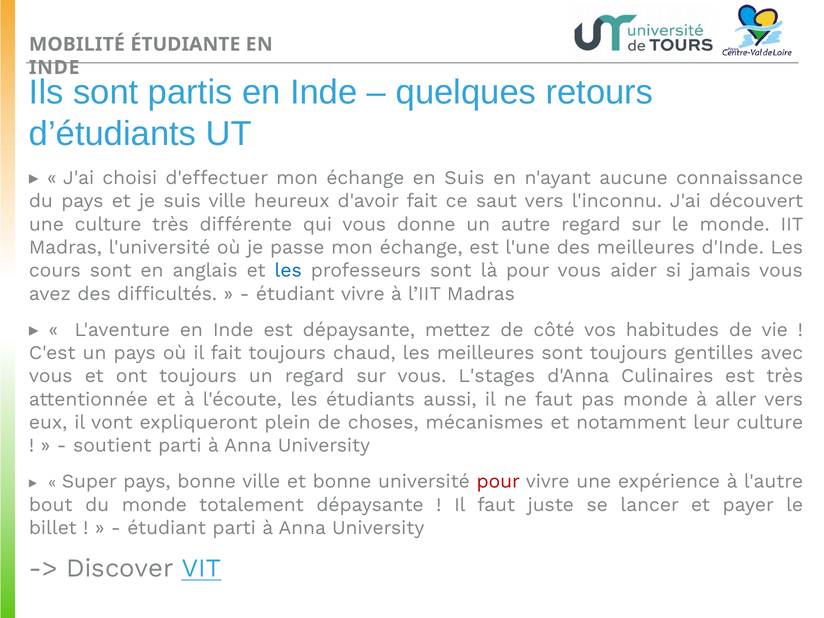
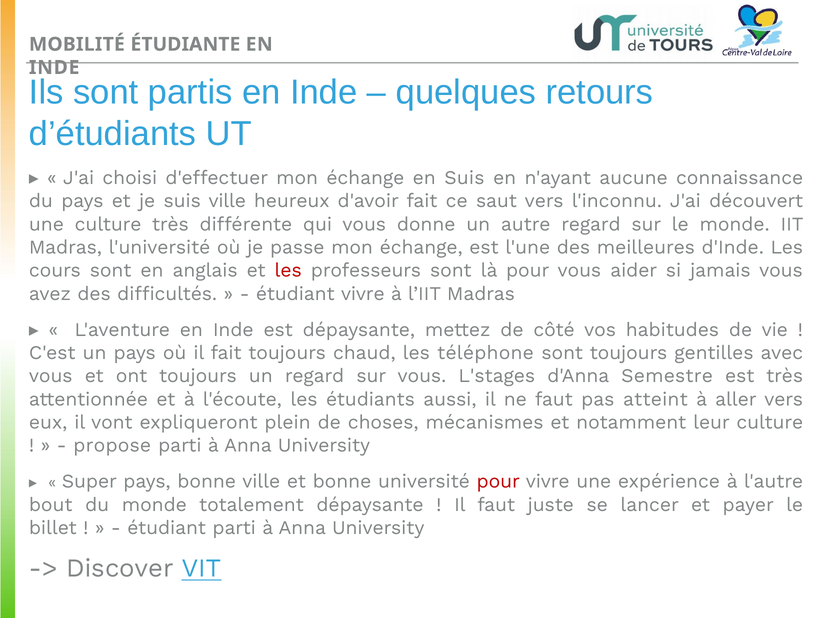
les colour: blue -> red (288, 271)
les meilleures: meilleures -> téléphone (486, 353)
Culinaires: Culinaires -> Semestre (667, 376)
pas monde: monde -> atteint (655, 399)
soutient: soutient -> propose (112, 446)
